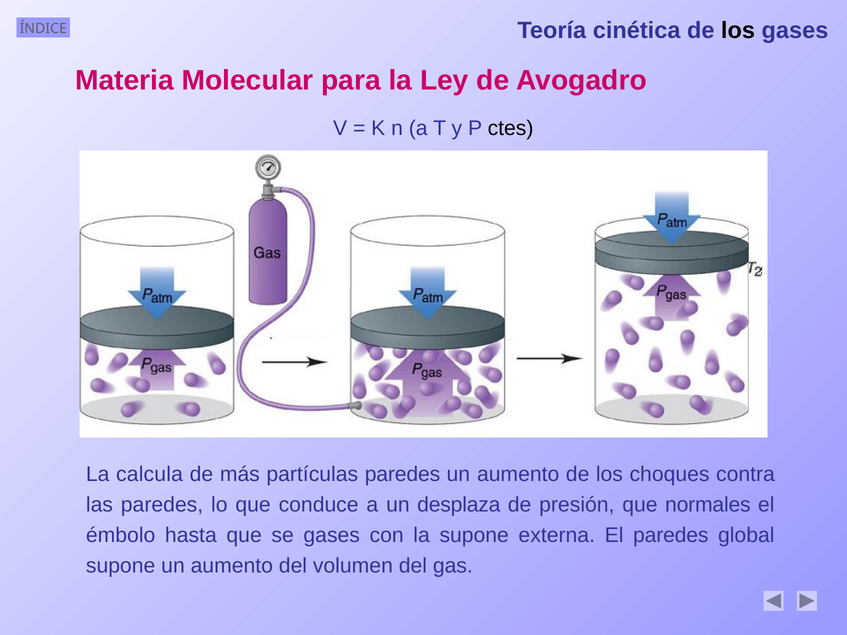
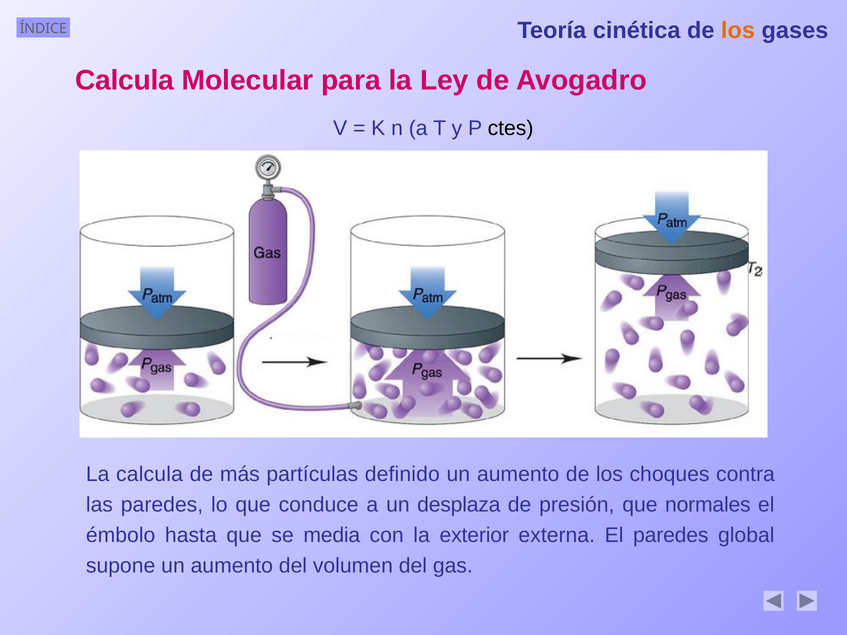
los colour: black -> orange (738, 31)
Materia: Materia -> Calcula (125, 81)
partículas paredes: paredes -> definido (402, 474)
se gases: gases -> media (332, 535)
la supone: supone -> exterior (474, 535)
